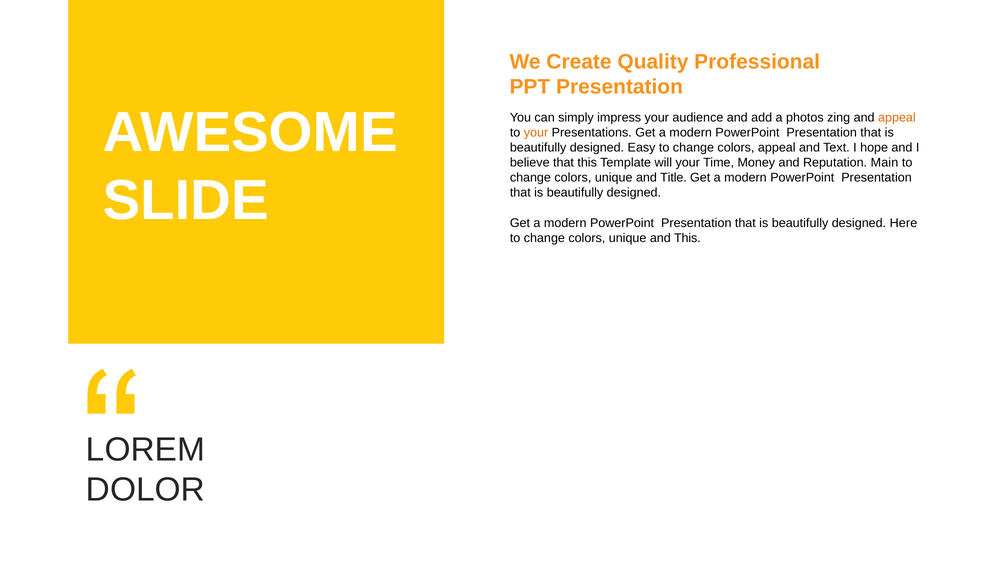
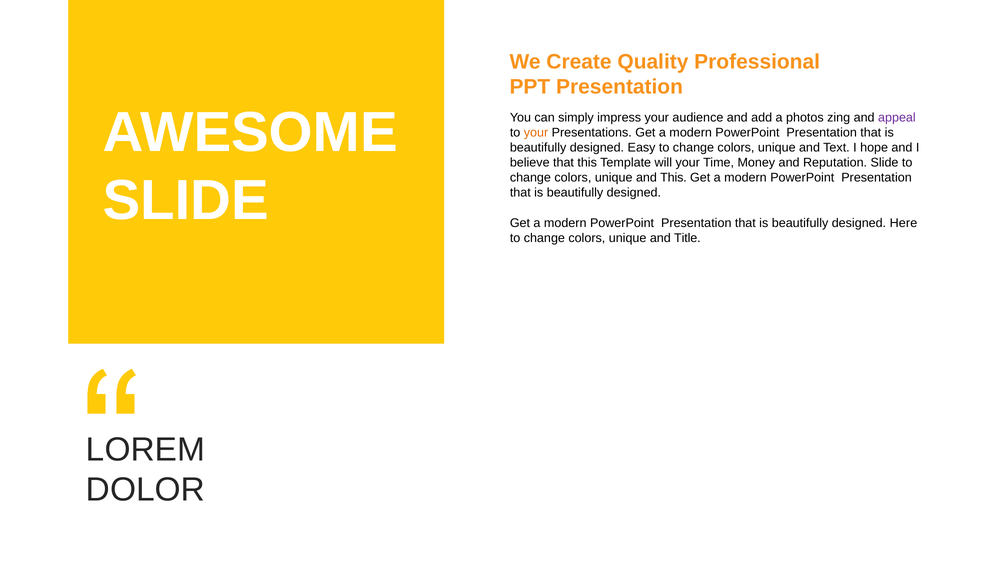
appeal colour: orange -> purple (897, 117)
appeal: appeal -> unique (777, 148)
Reputation Main: Main -> Slide (885, 163)
and Title: Title -> This (673, 178)
and This: This -> Title (687, 238)
